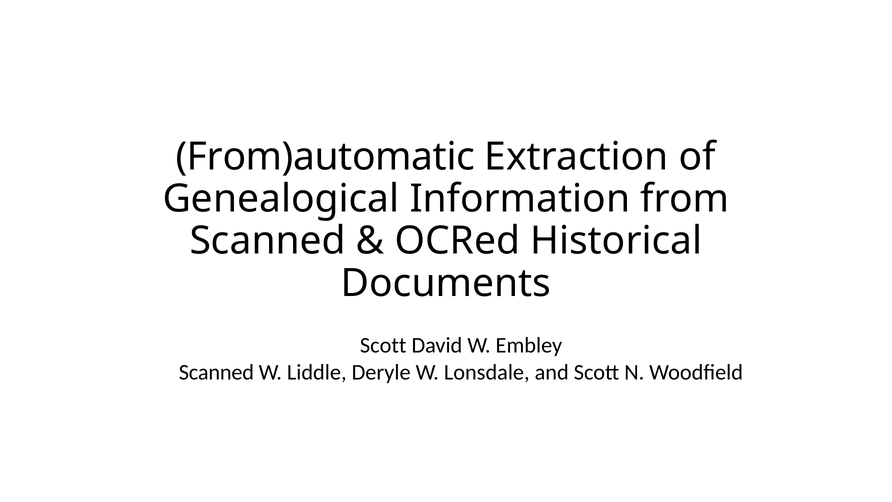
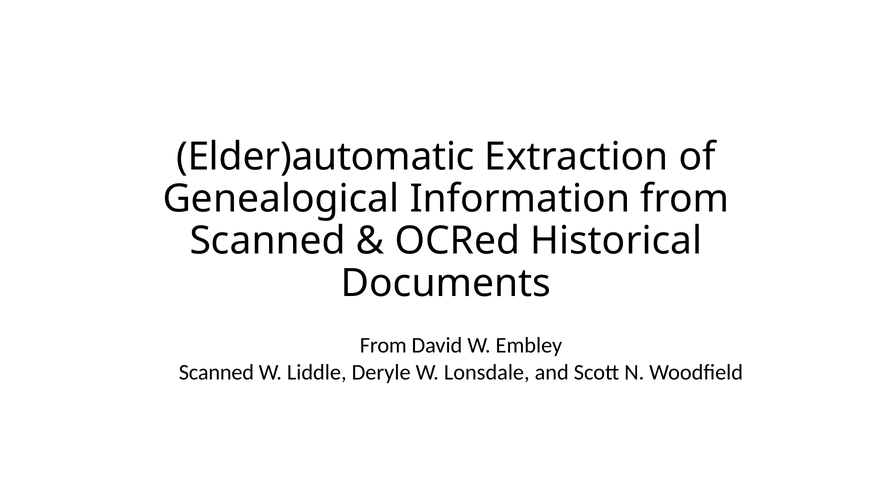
From)automatic: From)automatic -> Elder)automatic (325, 157)
Scott: Scott -> From (383, 345)
